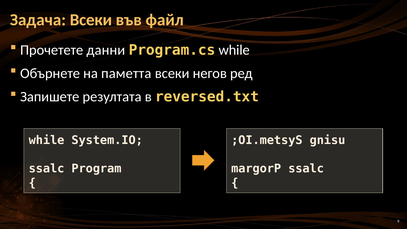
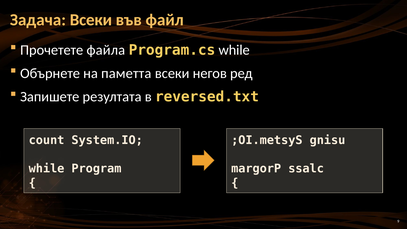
данни: данни -> файла (106, 50)
while: while -> count (47, 140)
ssalc: ssalc -> while (47, 169)
